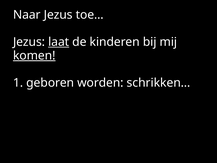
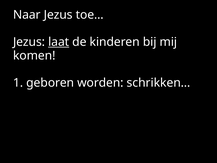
komen underline: present -> none (34, 55)
